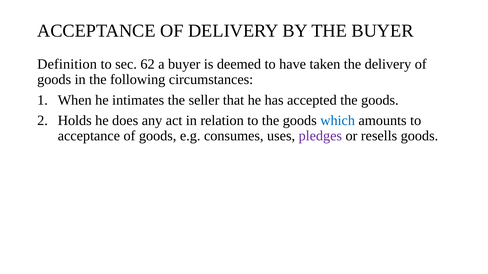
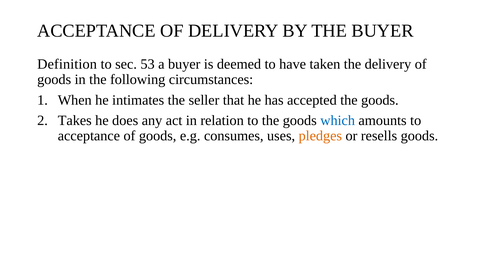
62: 62 -> 53 (148, 64)
Holds: Holds -> Takes (75, 121)
pledges colour: purple -> orange (320, 136)
